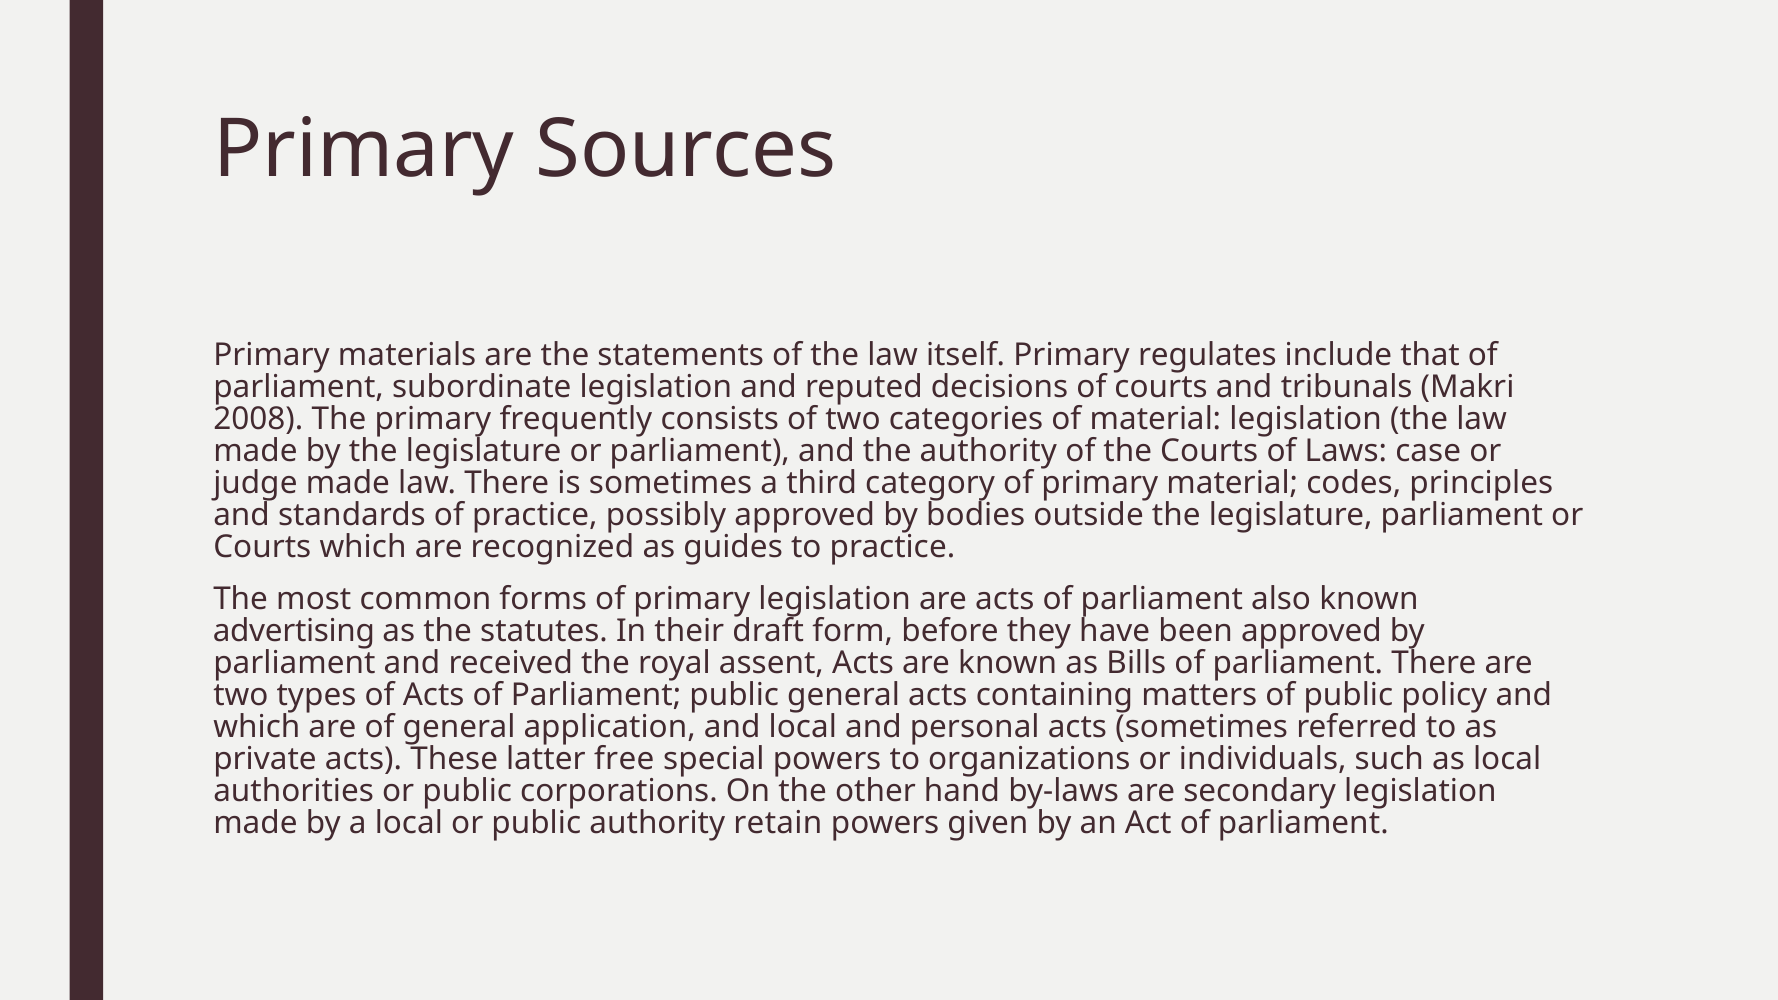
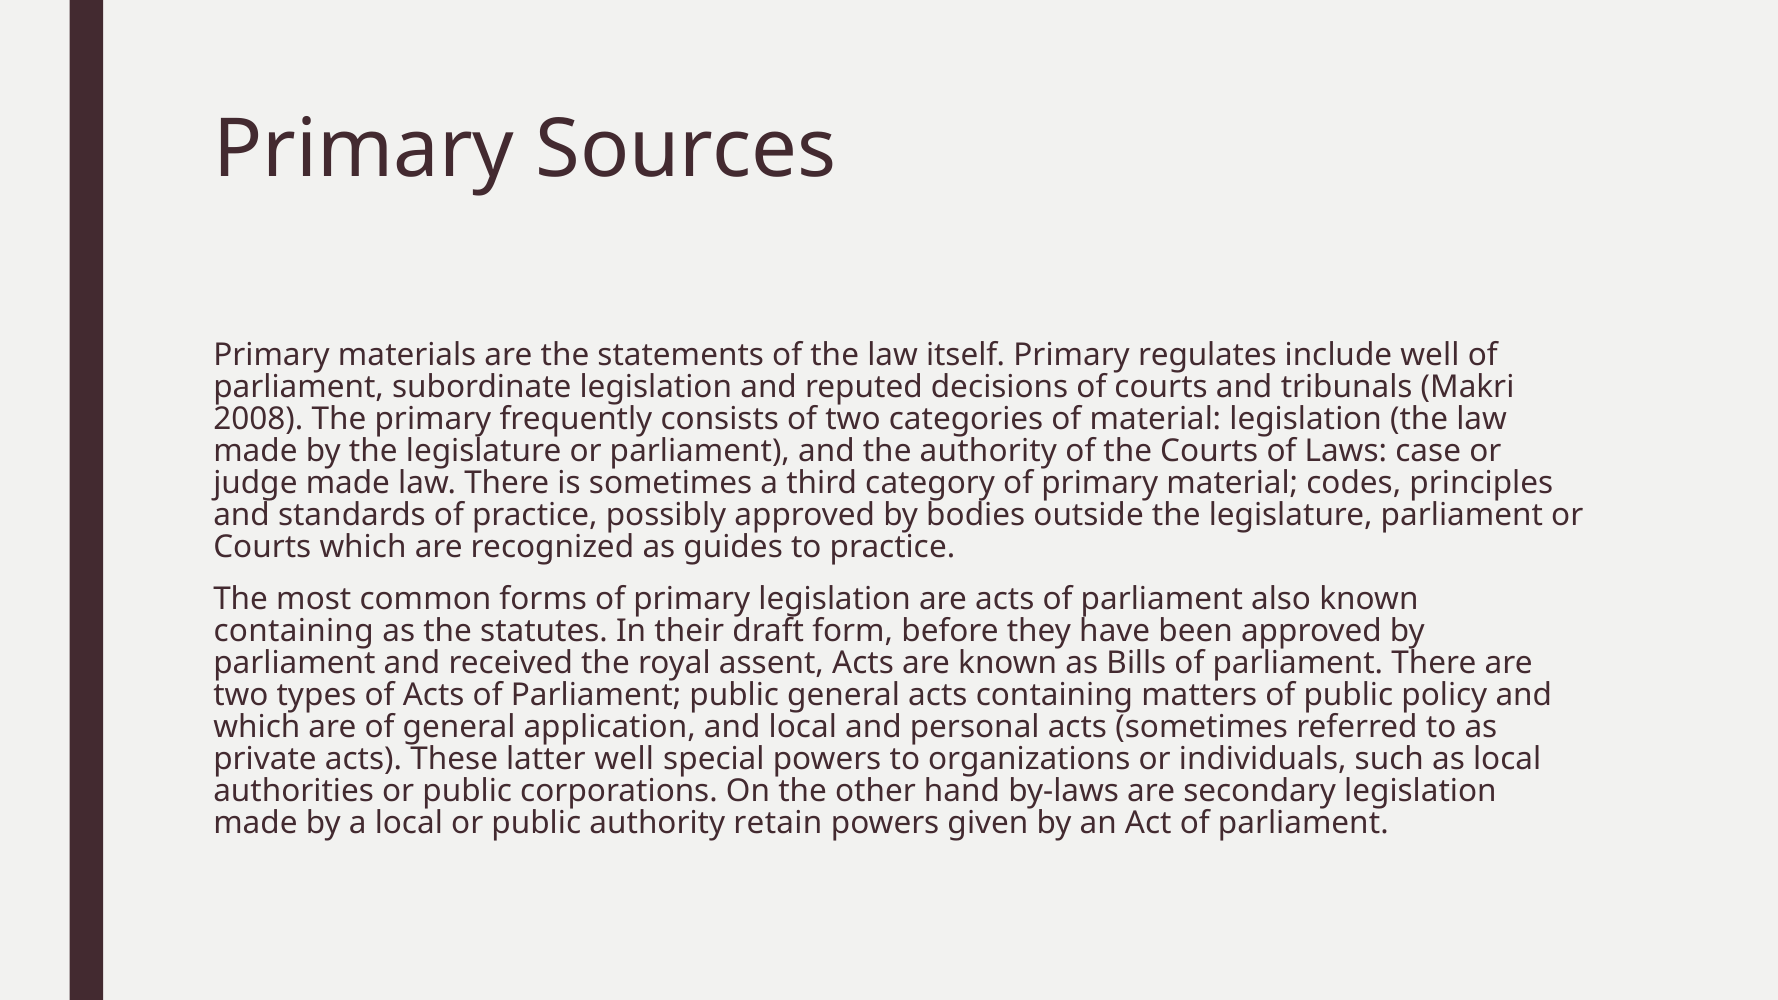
include that: that -> well (1430, 355)
advertising: advertising -> containing (294, 631)
latter free: free -> well (624, 759)
